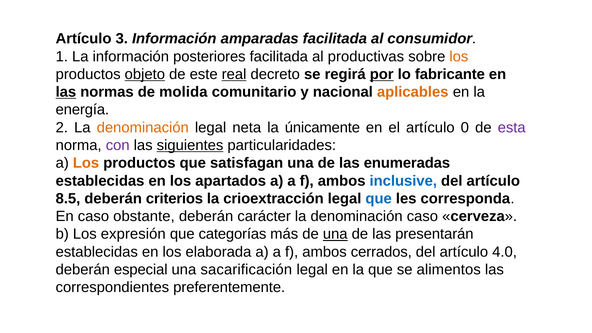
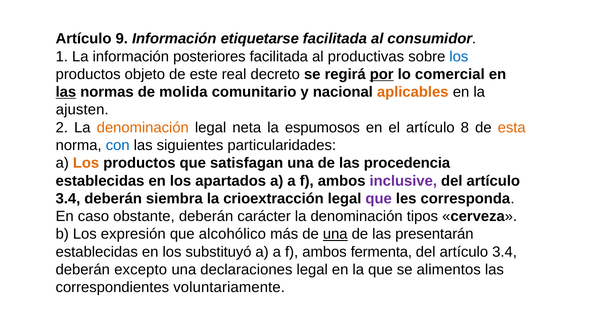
3: 3 -> 9 (122, 39)
amparadas: amparadas -> etiquetarse (260, 39)
los colour: orange -> blue (459, 56)
objeto underline: present -> none (145, 74)
real underline: present -> none (234, 74)
fabricante: fabricante -> comercial (450, 74)
energía: energía -> ajusten (82, 110)
únicamente: únicamente -> espumosos (322, 128)
0: 0 -> 8 (465, 128)
esta colour: purple -> orange (512, 128)
con colour: purple -> blue (118, 145)
siguientes underline: present -> none (190, 145)
enumeradas: enumeradas -> procedencia (407, 163)
inclusive colour: blue -> purple (403, 181)
8.5: 8.5 -> 3.4 (68, 199)
criterios: criterios -> siembra (174, 199)
que colour: blue -> purple (379, 199)
denominación caso: caso -> tipos (422, 216)
categorías: categorías -> alcohólico (232, 234)
elaborada: elaborada -> substituyó (218, 252)
cerrados: cerrados -> fermenta (381, 252)
4.0: 4.0 -> 3.4 (505, 252)
especial: especial -> excepto (141, 270)
sacarificación: sacarificación -> declaraciones (246, 270)
preferentemente: preferentemente -> voluntariamente (229, 287)
